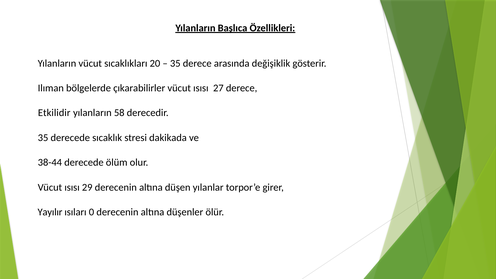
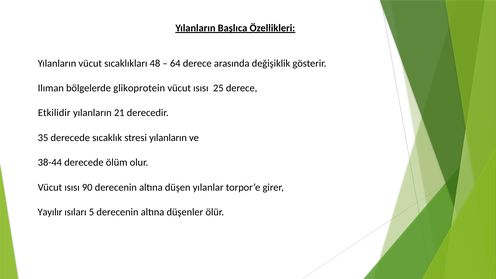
20: 20 -> 48 (155, 63)
35: 35 -> 64 (175, 63)
çıkarabilirler: çıkarabilirler -> glikoprotein (139, 88)
27: 27 -> 25 (218, 88)
58: 58 -> 21 (119, 113)
stresi dakikada: dakikada -> yılanların (168, 138)
29: 29 -> 90 (87, 187)
0: 0 -> 5 (92, 212)
